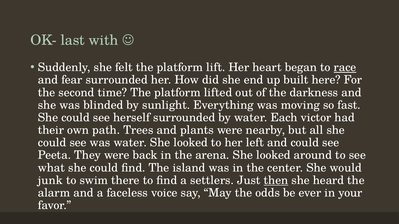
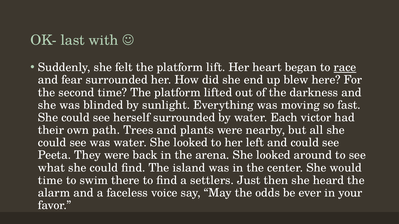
built: built -> blew (296, 80)
junk: junk -> time (50, 181)
then underline: present -> none (276, 181)
